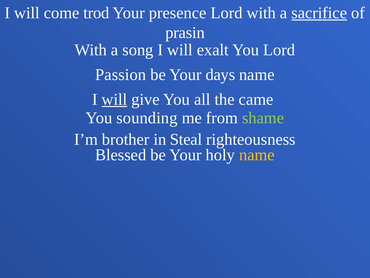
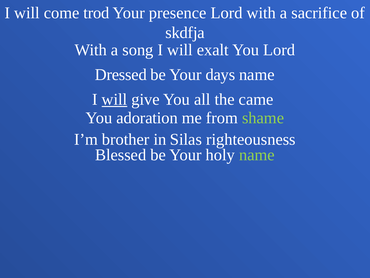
sacrifice underline: present -> none (319, 13)
prasin: prasin -> skdfja (185, 33)
Passion: Passion -> Dressed (121, 75)
sounding: sounding -> adoration (147, 118)
Steal: Steal -> Silas (186, 139)
name colour: yellow -> light green (257, 155)
